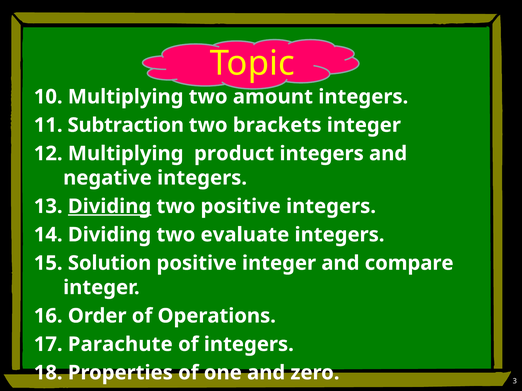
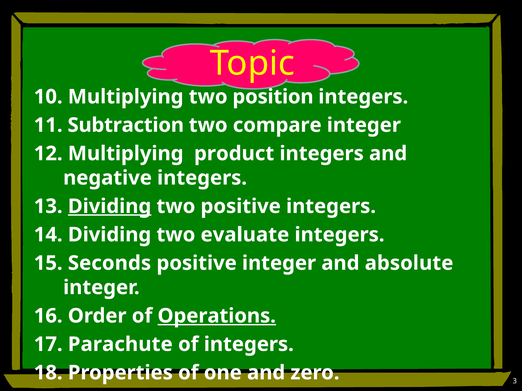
amount: amount -> position (273, 97)
brackets: brackets -> compare (277, 125)
Solution: Solution -> Seconds (109, 263)
compare: compare -> absolute (409, 263)
Operations underline: none -> present (217, 316)
